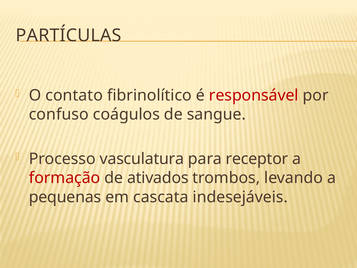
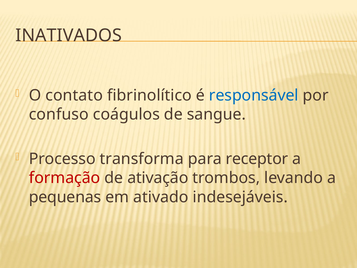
PARTÍCULAS: PARTÍCULAS -> INATIVADOS (69, 35)
responsável colour: red -> blue (254, 95)
vasculatura: vasculatura -> transforma (142, 159)
ativados: ativados -> ativação (158, 178)
cascata: cascata -> ativado (161, 197)
